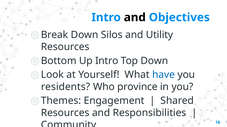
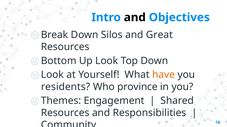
Utility: Utility -> Great (159, 35)
Up Intro: Intro -> Look (107, 61)
have colour: blue -> orange (164, 75)
